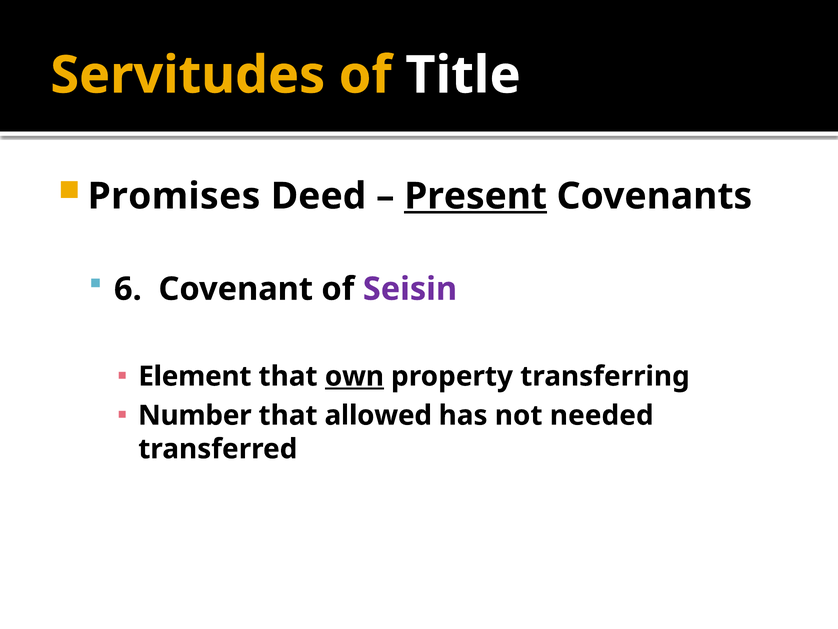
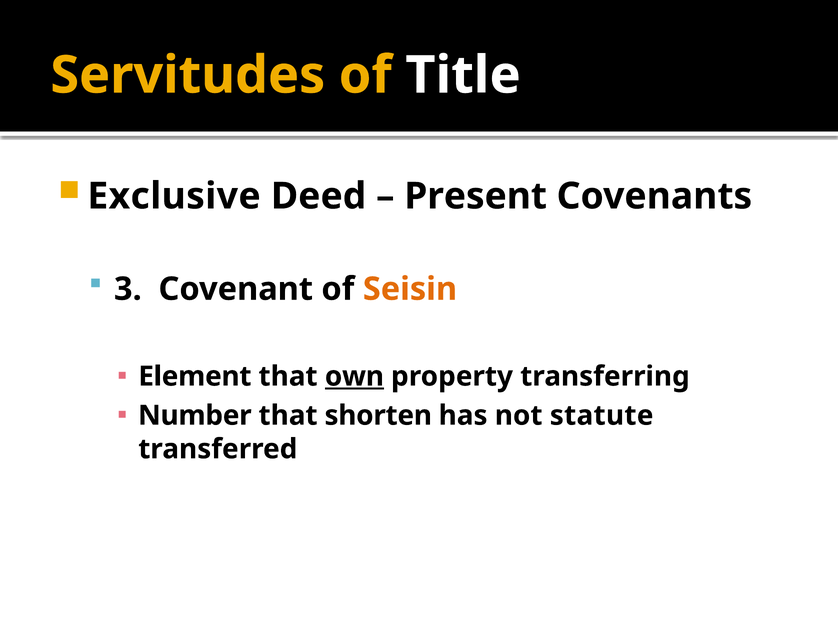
Promises: Promises -> Exclusive (174, 196)
Present underline: present -> none (476, 196)
6: 6 -> 3 (128, 289)
Seisin colour: purple -> orange (410, 289)
allowed: allowed -> shorten (378, 415)
needed: needed -> statute (602, 415)
